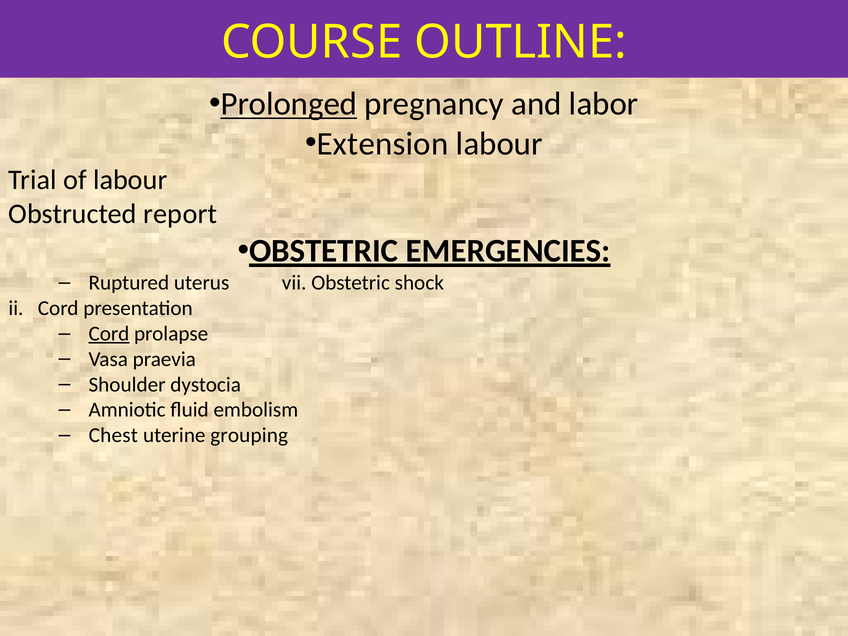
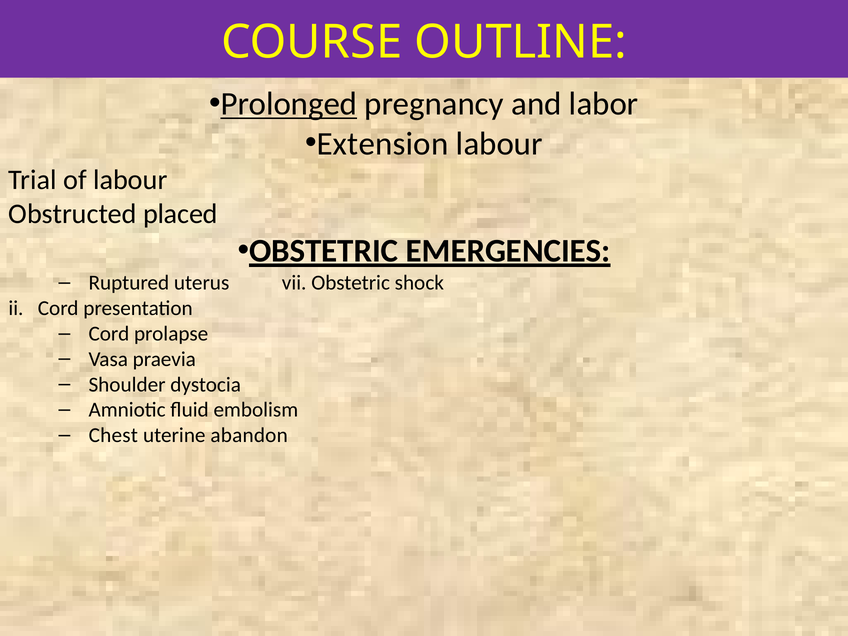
report: report -> placed (180, 214)
Cord underline: present -> none (109, 334)
grouping: grouping -> abandon (249, 435)
